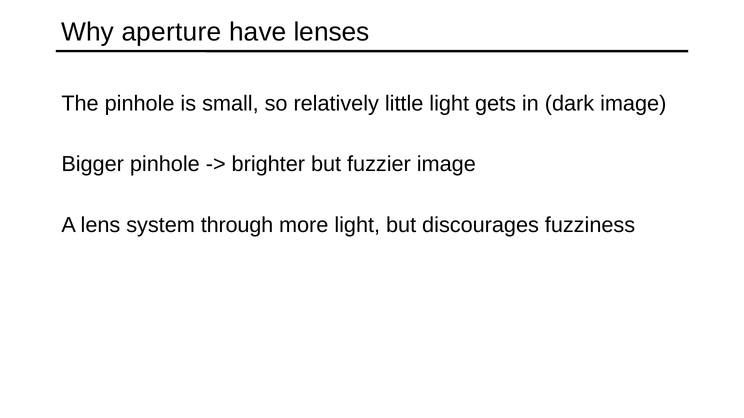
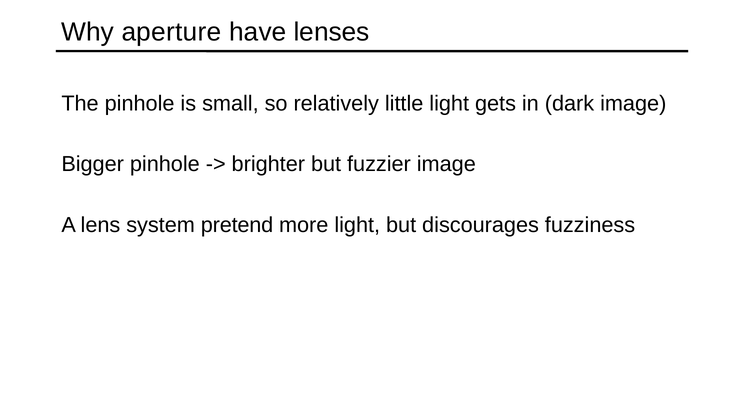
through: through -> pretend (237, 225)
